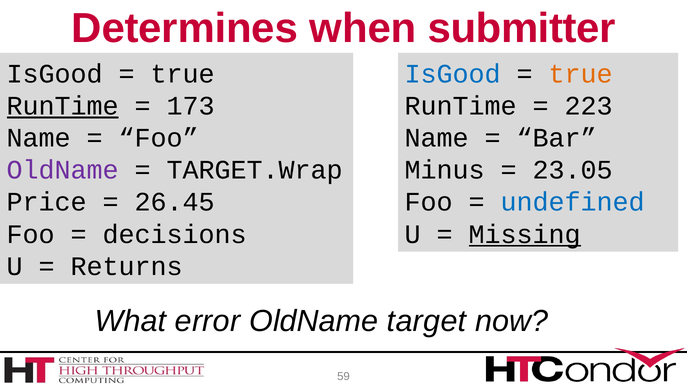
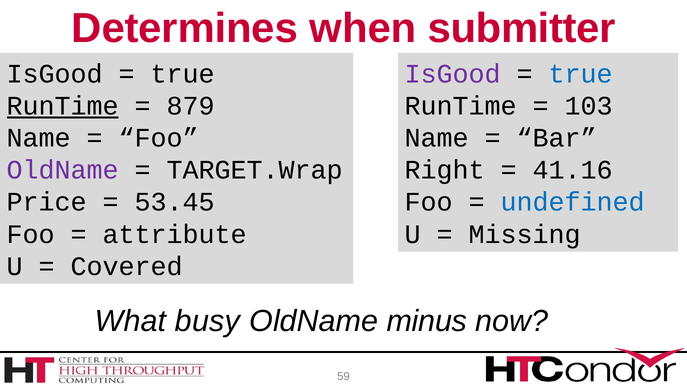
IsGood colour: blue -> purple (453, 74)
true colour: orange -> blue (581, 74)
173: 173 -> 879 (191, 106)
223: 223 -> 103 (589, 106)
Minus: Minus -> Right (445, 170)
23.05: 23.05 -> 41.16 (573, 170)
26.45: 26.45 -> 53.45 (175, 202)
decisions: decisions -> attribute (175, 234)
Missing underline: present -> none (525, 234)
Returns: Returns -> Covered (127, 267)
error: error -> busy (208, 322)
target: target -> minus (427, 322)
